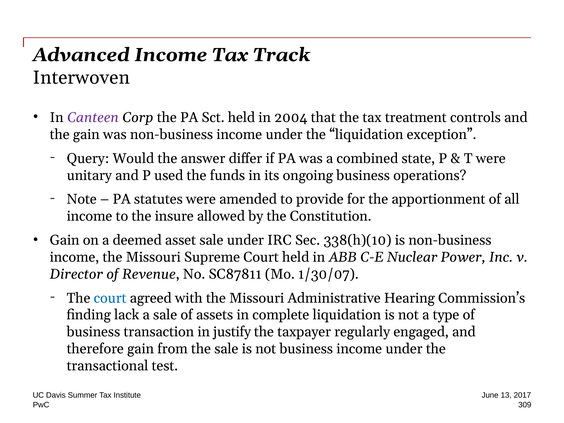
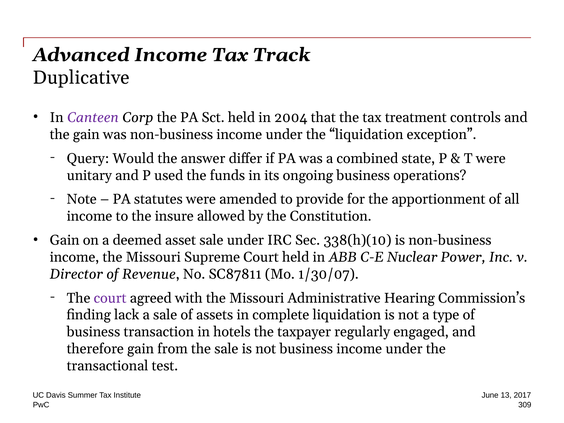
Interwoven: Interwoven -> Duplicative (81, 77)
court colour: blue -> purple (110, 298)
justify: justify -> hotels (232, 332)
